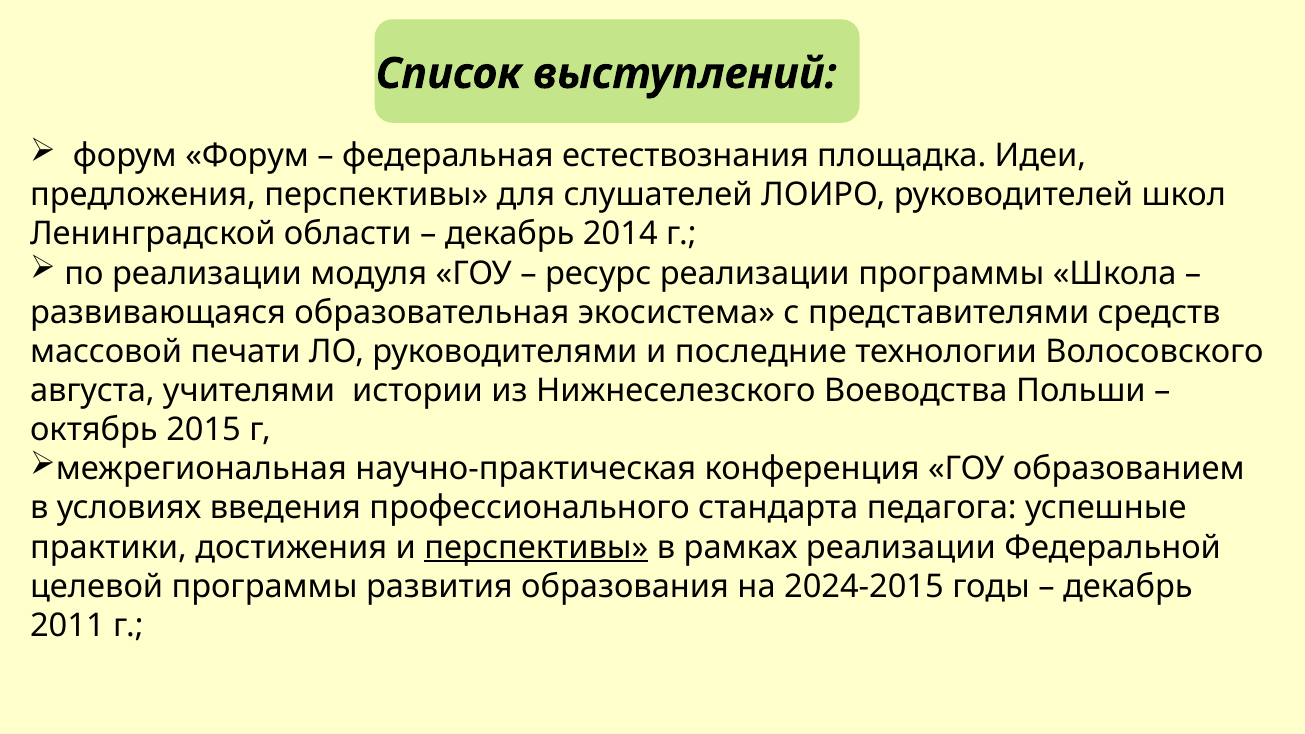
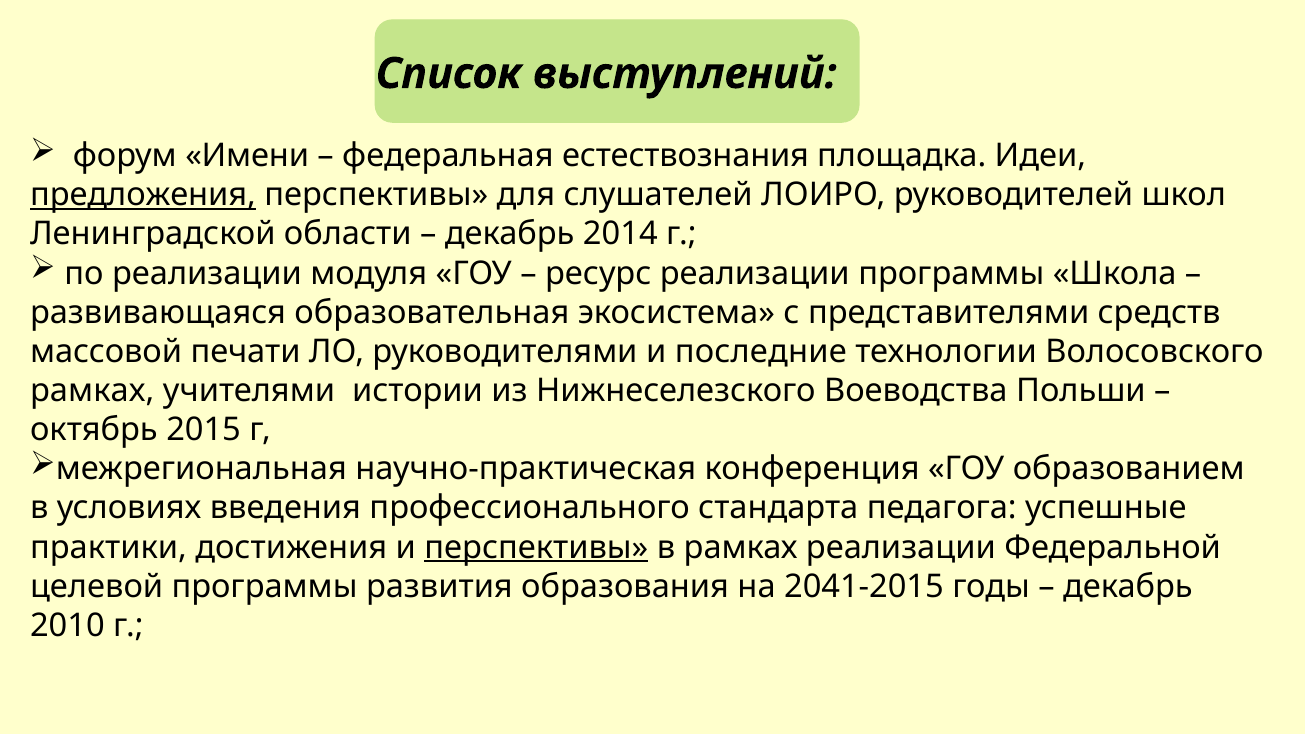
форум Форум: Форум -> Имени (247, 156)
предложения underline: none -> present (143, 195)
августа: августа -> рамках (92, 391)
2024-2015: 2024-2015 -> 2041-2015 (864, 586)
2011: 2011 -> 2010 (67, 626)
